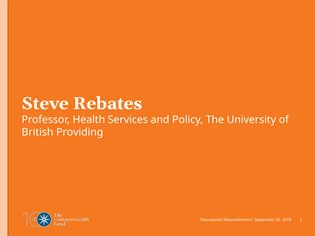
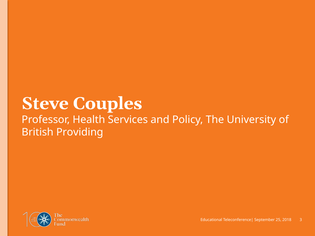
Rebates: Rebates -> Couples (108, 104)
